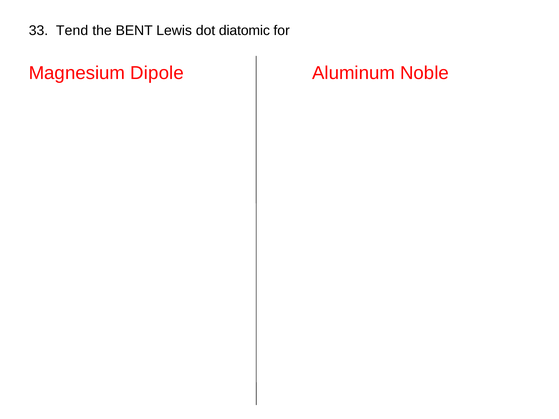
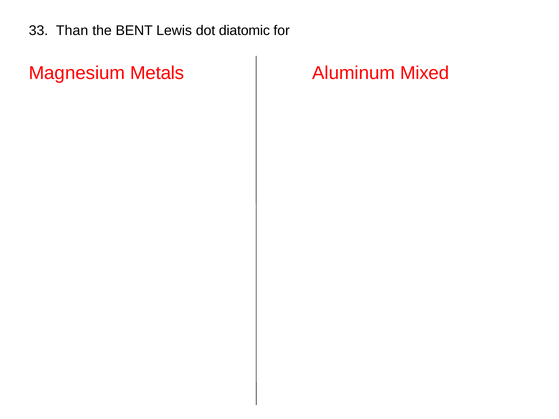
Tend: Tend -> Than (72, 31)
Dipole: Dipole -> Metals (157, 73)
Noble: Noble -> Mixed (425, 73)
